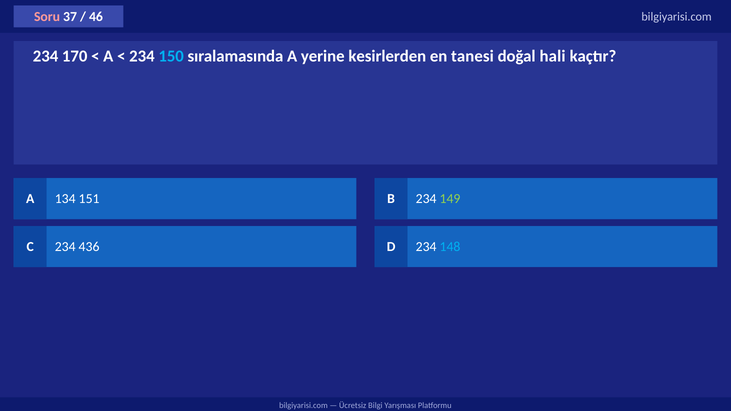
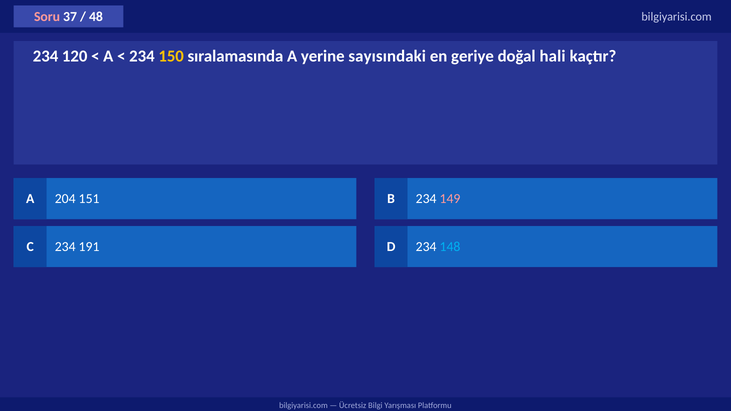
46: 46 -> 48 (96, 17)
170: 170 -> 120 (75, 56)
150 colour: light blue -> yellow (171, 56)
kesirlerden: kesirlerden -> sayısındaki (387, 56)
tanesi: tanesi -> geriye (472, 56)
134: 134 -> 204 (65, 199)
149 colour: light green -> pink (450, 199)
436: 436 -> 191 (89, 247)
